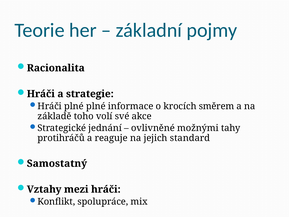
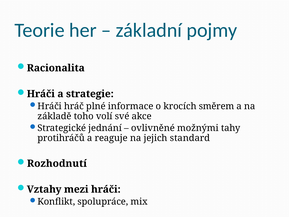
Hráči plné: plné -> hráč (74, 106)
Samostatný: Samostatný -> Rozhodnutí (57, 163)
